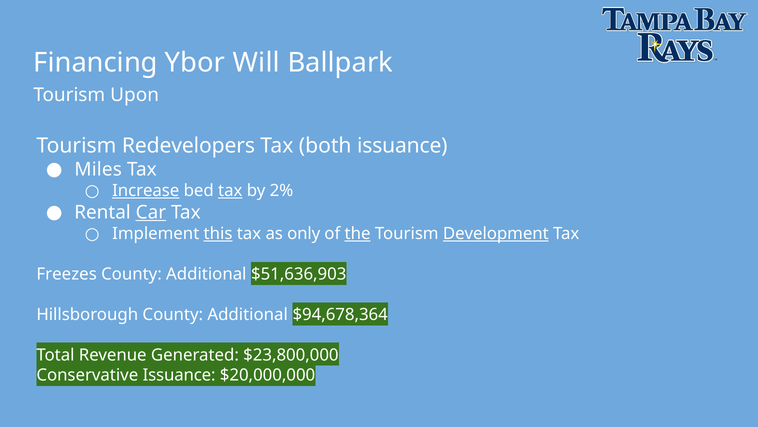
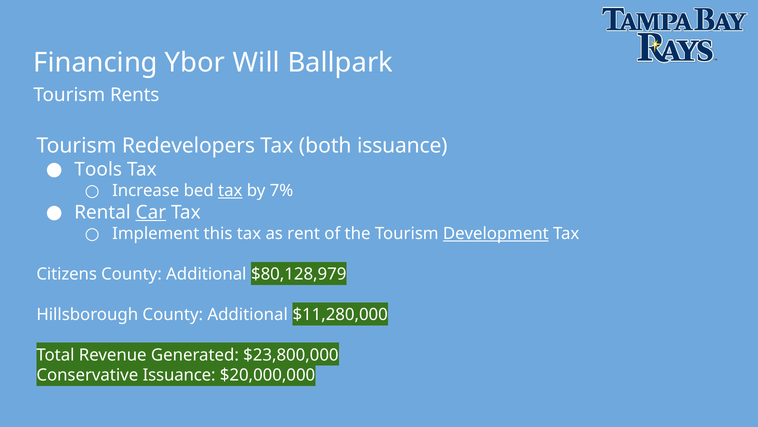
Upon: Upon -> Rents (135, 95)
Miles: Miles -> Tools (98, 169)
Increase underline: present -> none (146, 191)
2%: 2% -> 7% (281, 191)
this underline: present -> none (218, 233)
only: only -> rent (304, 233)
the underline: present -> none (358, 233)
Freezes: Freezes -> Citizens (67, 274)
$51,636,903: $51,636,903 -> $80,128,979 (299, 274)
$94,678,364: $94,678,364 -> $11,280,000 (340, 314)
